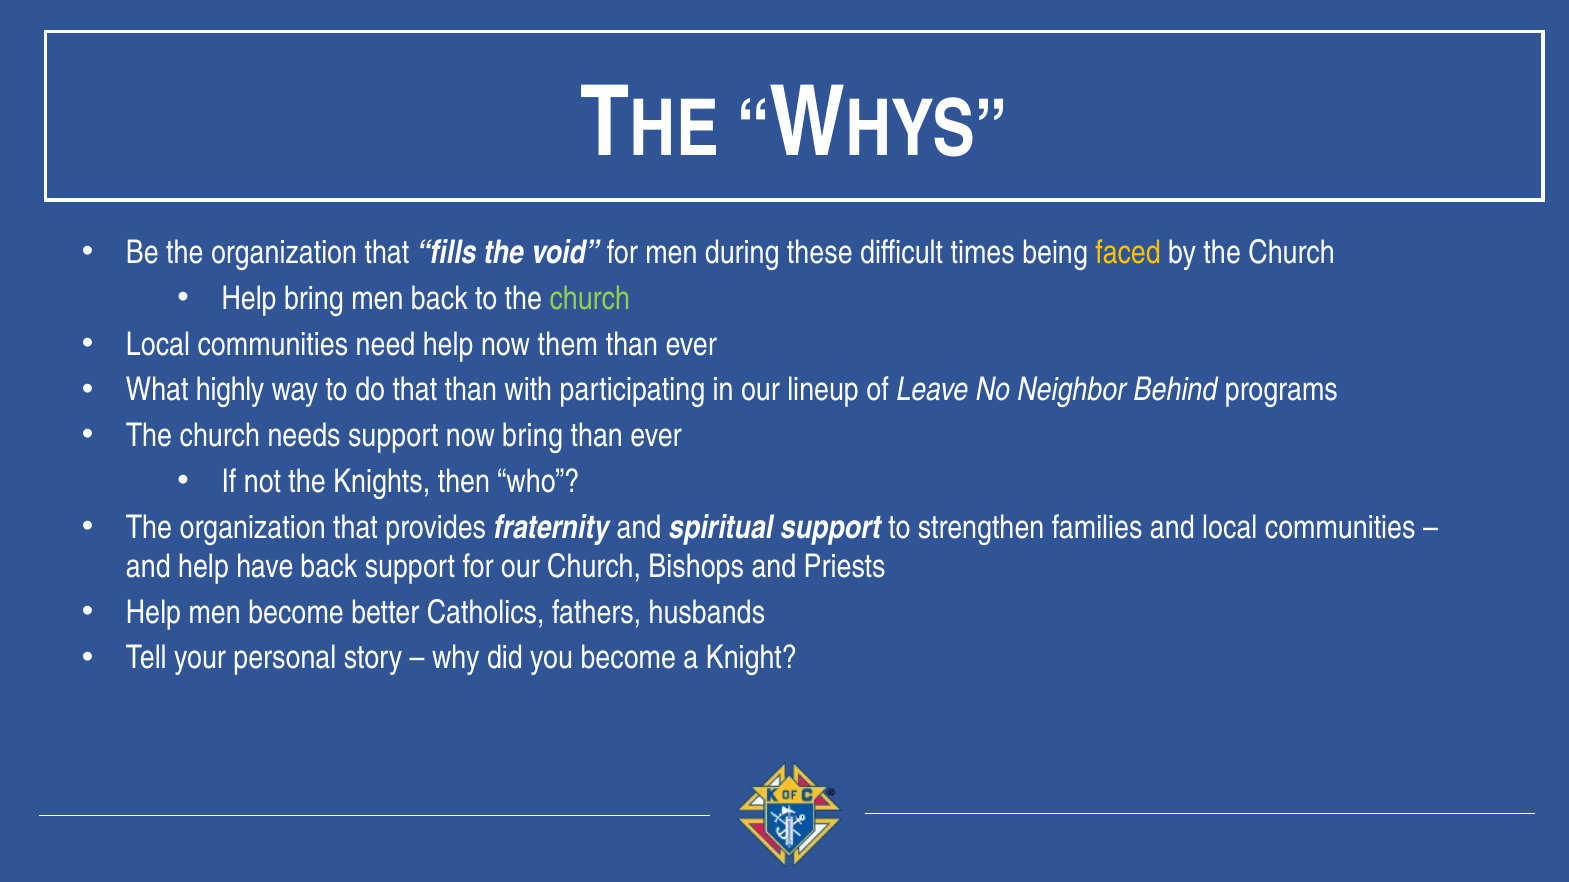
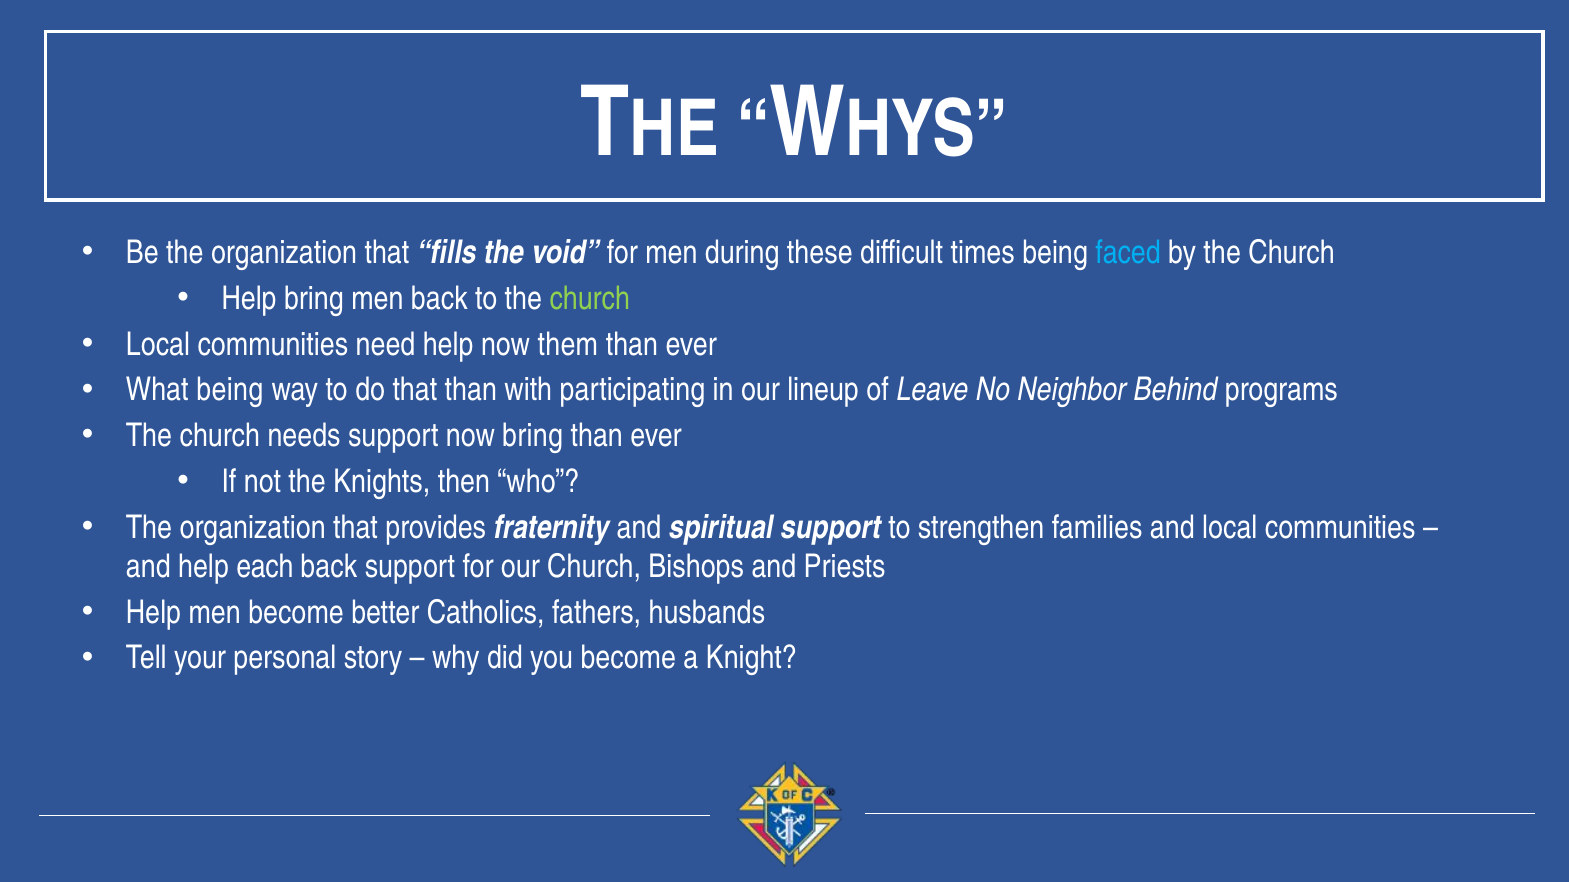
faced colour: yellow -> light blue (1128, 253)
What highly: highly -> being (230, 390)
have: have -> each (265, 567)
